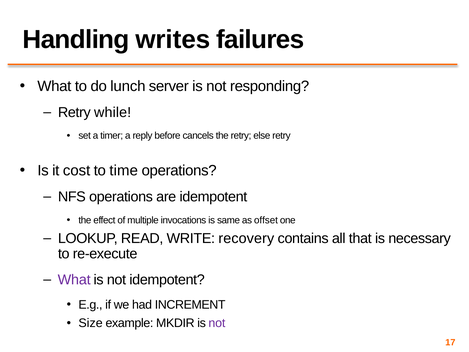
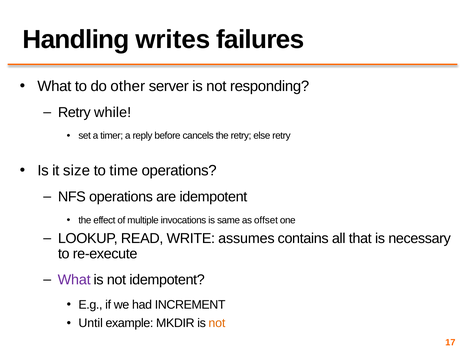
lunch: lunch -> other (128, 86)
cost: cost -> size (77, 171)
recovery: recovery -> assumes (246, 238)
Size: Size -> Until (91, 323)
not colour: purple -> orange (217, 323)
